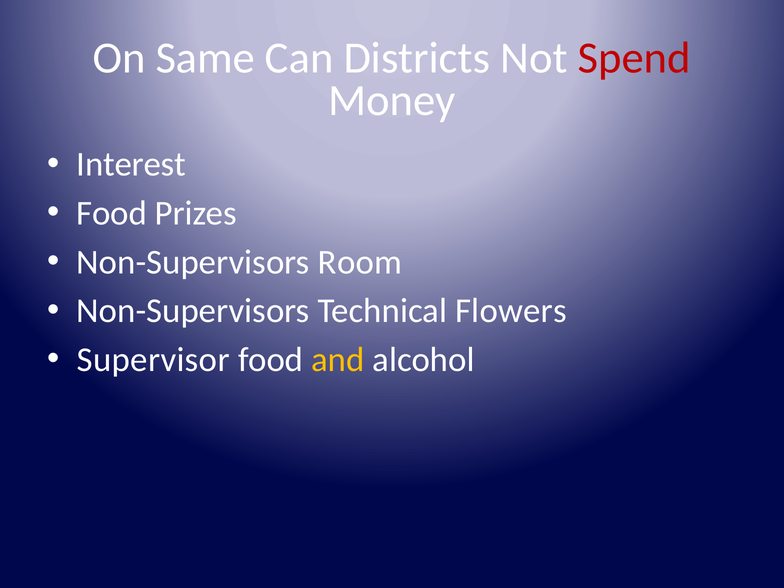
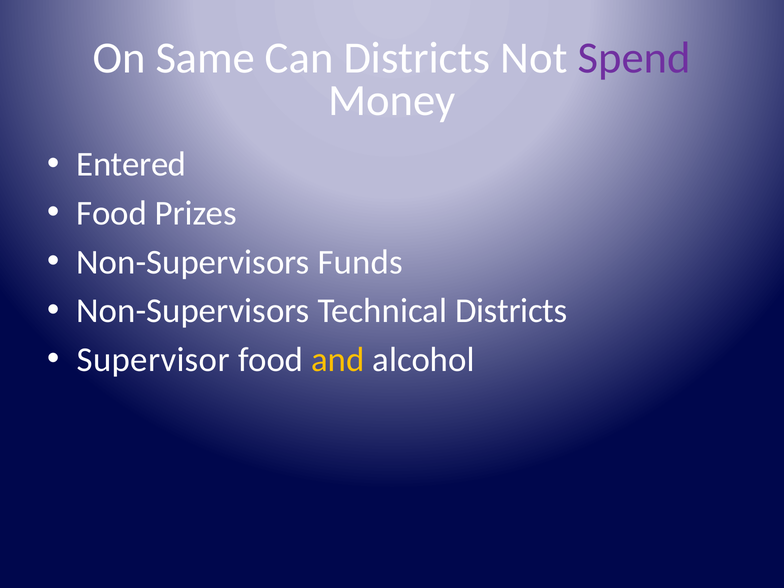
Spend colour: red -> purple (634, 58)
Interest: Interest -> Entered (131, 164)
Room: Room -> Funds (360, 262)
Technical Flowers: Flowers -> Districts (511, 311)
